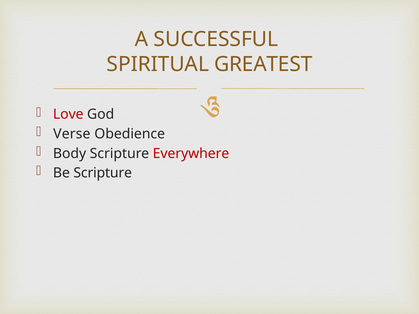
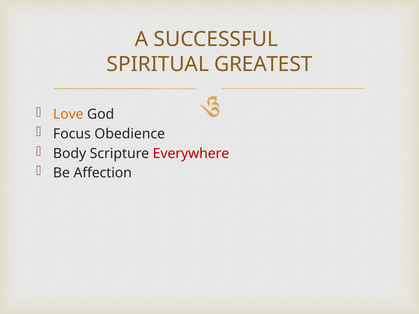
Love colour: red -> orange (68, 114)
Verse: Verse -> Focus (72, 134)
Be Scripture: Scripture -> Affection (103, 173)
